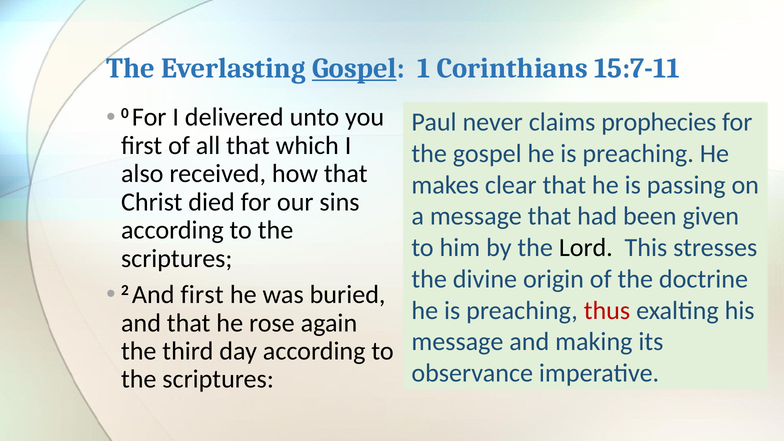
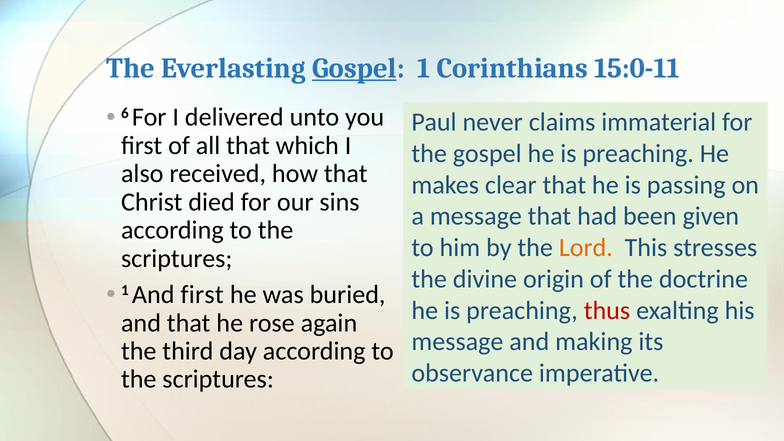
15:7-11: 15:7-11 -> 15:0-11 (637, 68)
0: 0 -> 6 (125, 113)
prophecies: prophecies -> immaterial (659, 122)
Lord colour: black -> orange (586, 248)
2: 2 -> 1 (125, 290)
